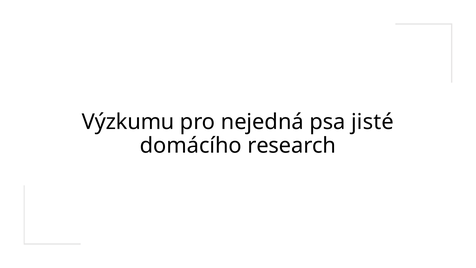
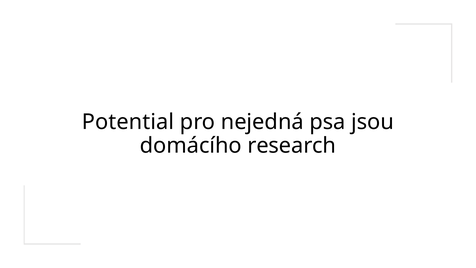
Výzkumu: Výzkumu -> Potential (128, 122)
jisté: jisté -> jsou (373, 122)
